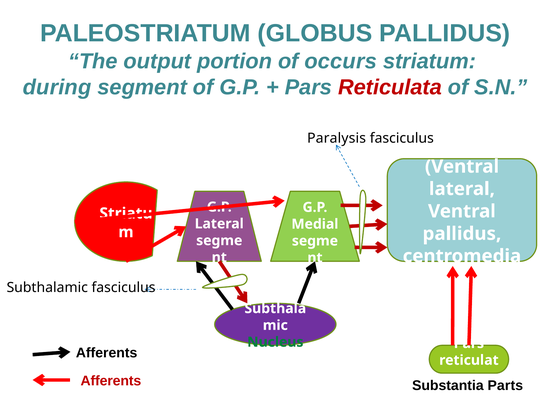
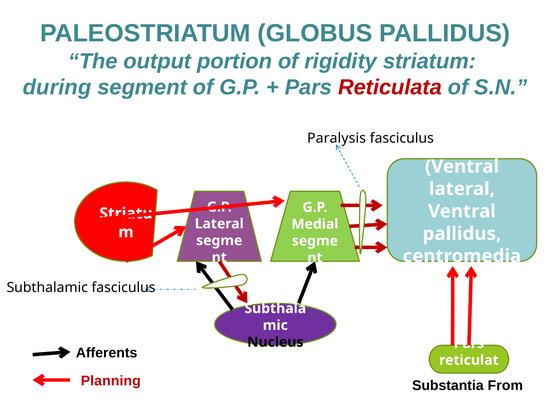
occurs: occurs -> rigidity (341, 61)
Nucleus colour: green -> black (275, 342)
Afferents: Afferents -> Planning (111, 381)
Parts: Parts -> From (505, 385)
